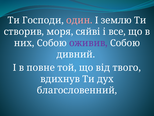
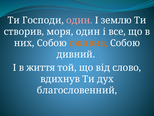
моря сяйві: сяйві -> один (88, 32)
оживив colour: purple -> orange (88, 43)
повне: повне -> життя (41, 67)
твого: твого -> слово (127, 67)
